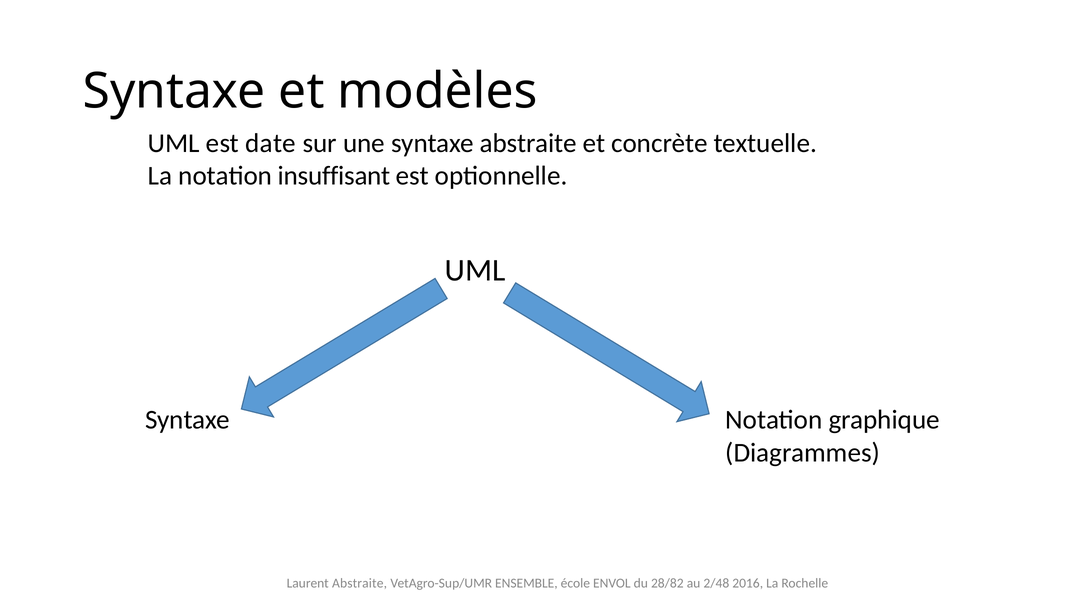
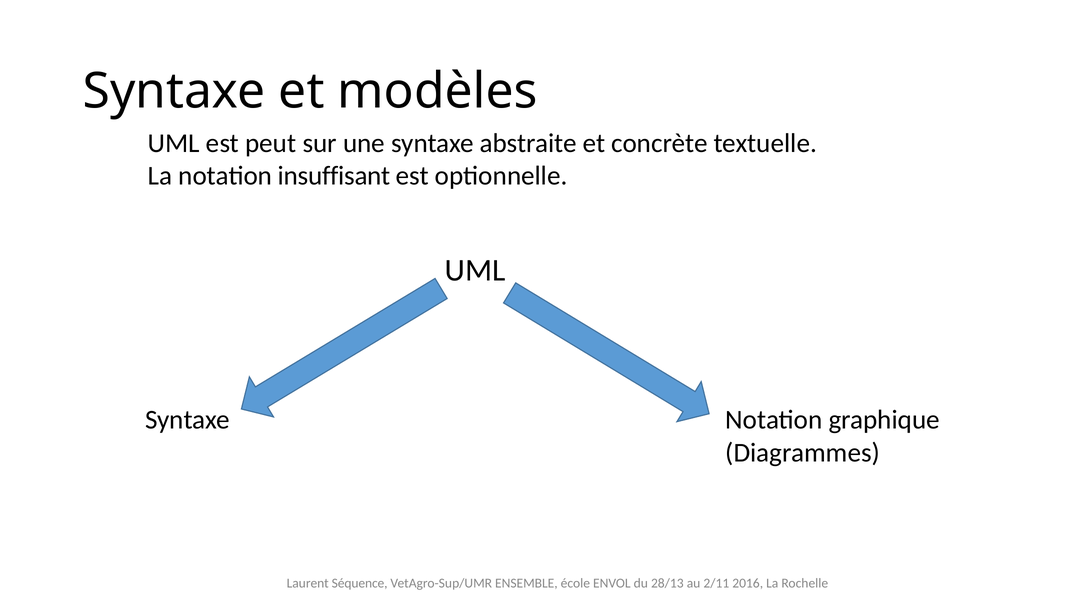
date: date -> peut (271, 143)
Laurent Abstraite: Abstraite -> Séquence (360, 583)
28/82: 28/82 -> 28/13 (667, 583)
2/48: 2/48 -> 2/11 (716, 583)
